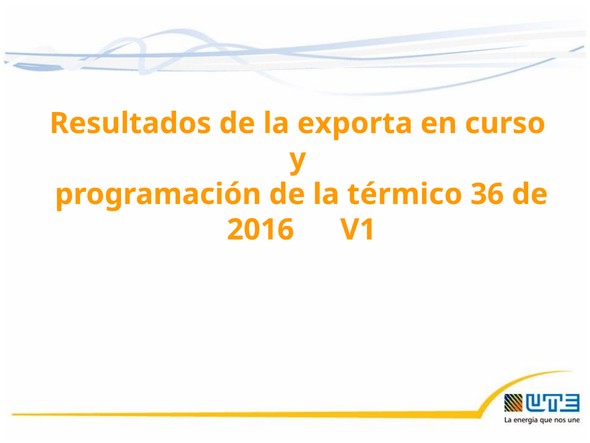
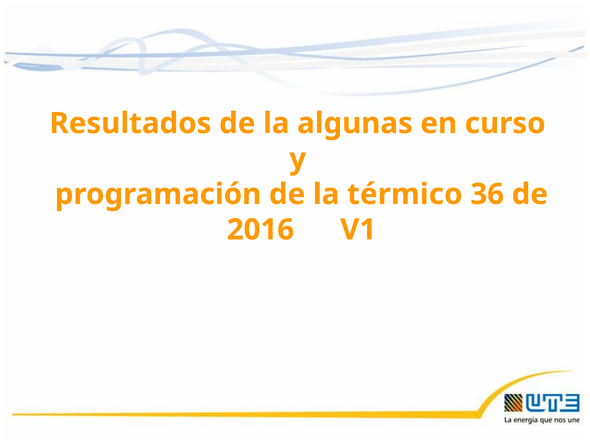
exporta: exporta -> algunas (355, 123)
